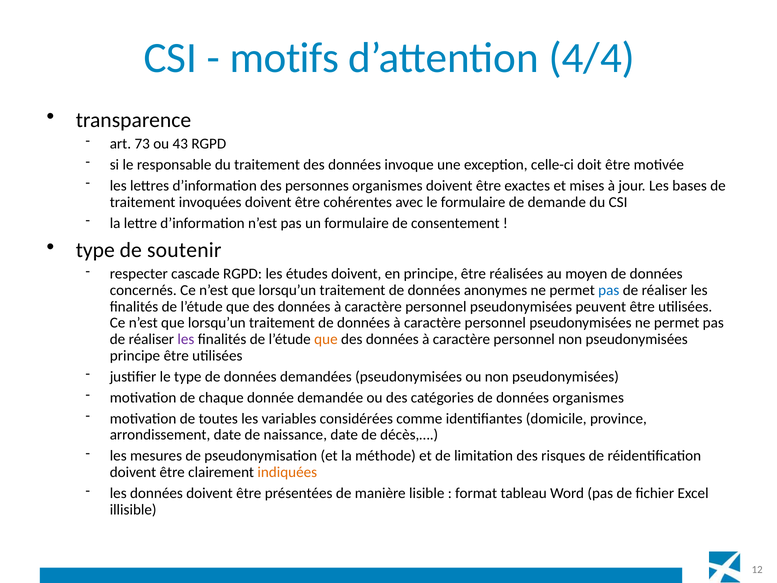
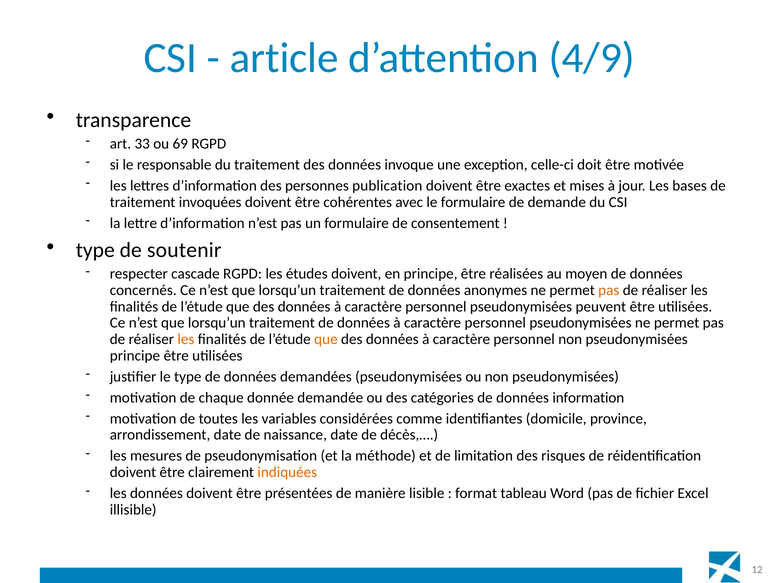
motifs: motifs -> article (284, 58)
4/4: 4/4 -> 4/9 (592, 58)
73: 73 -> 33 (142, 144)
43: 43 -> 69 (180, 144)
personnes organismes: organismes -> publication (387, 186)
pas colour: blue -> orange (609, 290)
les colour: purple -> orange (186, 339)
données organismes: organismes -> information (588, 397)
